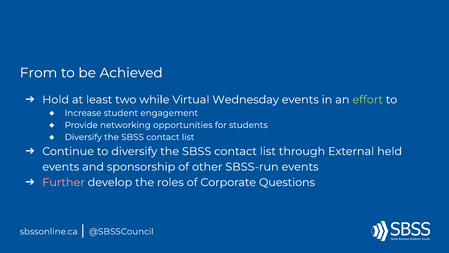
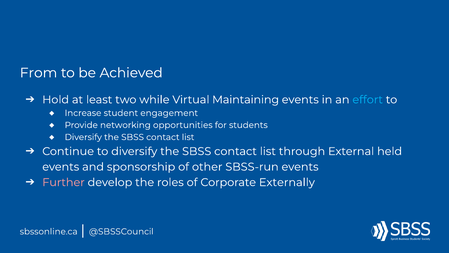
Wednesday: Wednesday -> Maintaining (246, 99)
effort colour: light green -> light blue (368, 99)
Questions: Questions -> Externally (287, 182)
